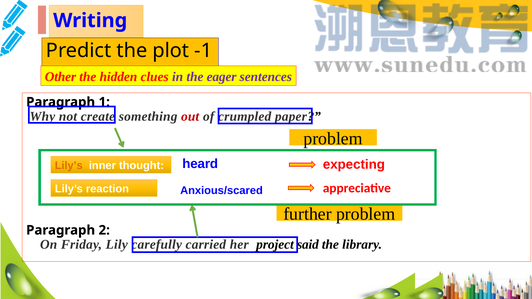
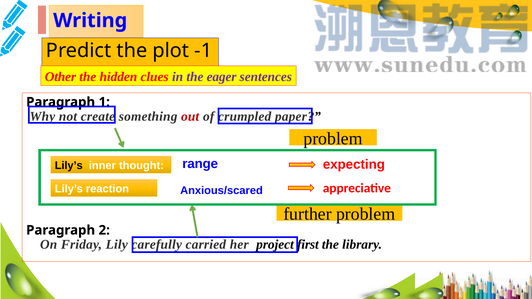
Lily’s colour: orange -> black (69, 166)
heard: heard -> range (200, 164)
said: said -> first (308, 245)
